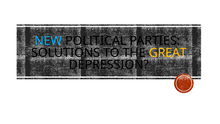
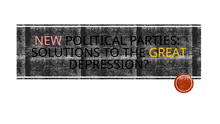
NEW colour: light blue -> pink (48, 41)
